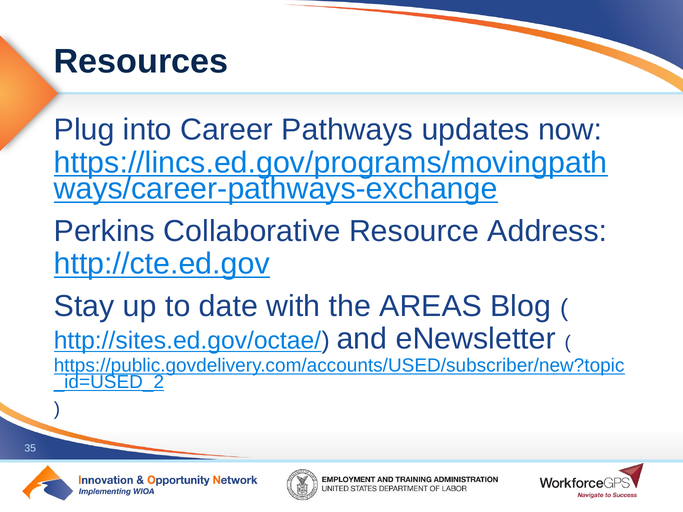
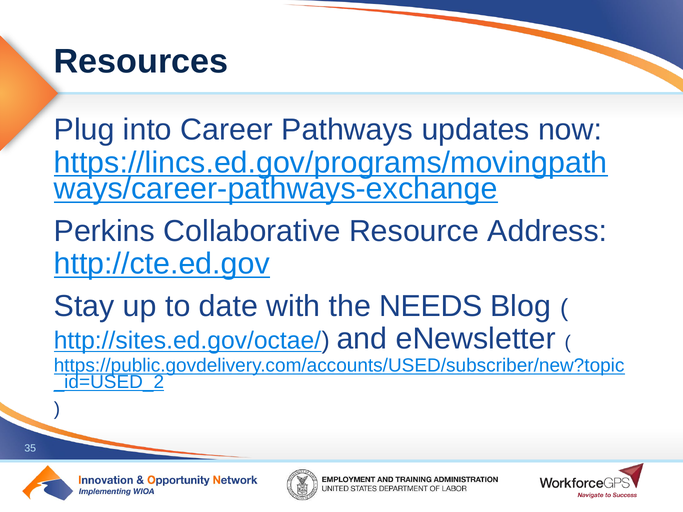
AREAS: AREAS -> NEEDS (431, 306)
